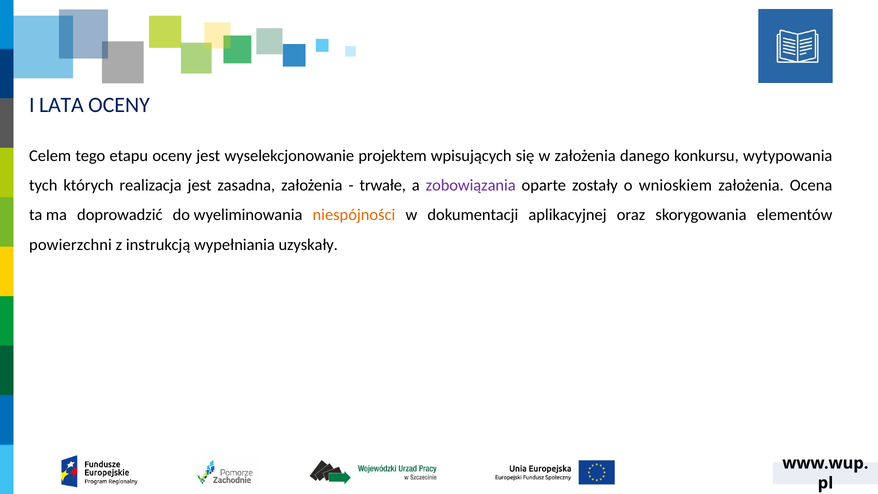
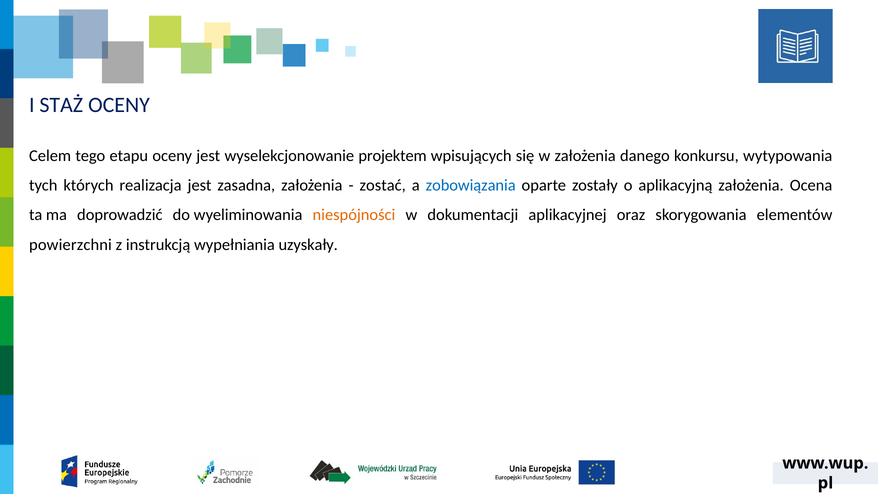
LATA: LATA -> STAŻ (61, 105)
trwałe: trwałe -> zostać (383, 185)
zobowiązania colour: purple -> blue (471, 185)
wnioskiem: wnioskiem -> aplikacyjną (675, 185)
